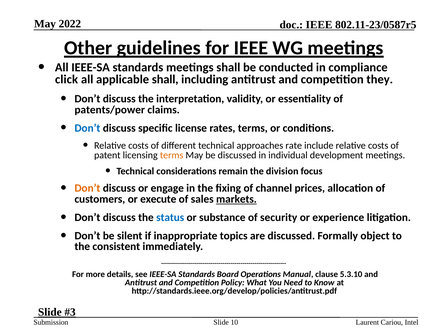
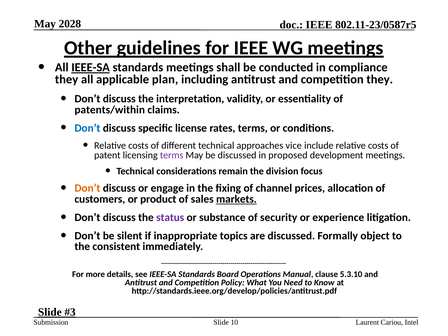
2022: 2022 -> 2028 (70, 24)
IEEE-SA underline: none -> present (91, 67)
click: click -> they (67, 79)
applicable shall: shall -> plan (165, 79)
patents/power: patents/power -> patents/within (110, 110)
rate: rate -> vice (294, 145)
terms colour: orange -> purple (172, 155)
individual: individual -> proposed (288, 155)
execute: execute -> product (158, 199)
status colour: blue -> purple (170, 217)
